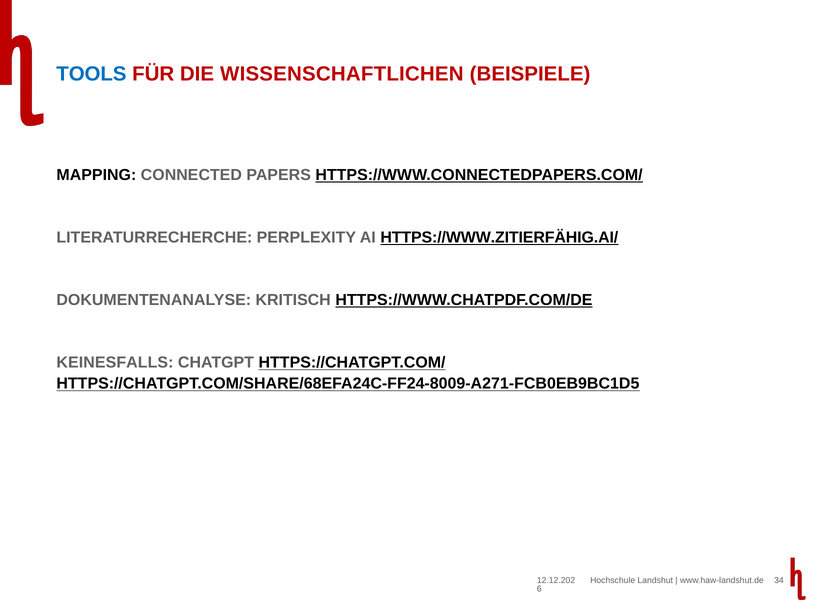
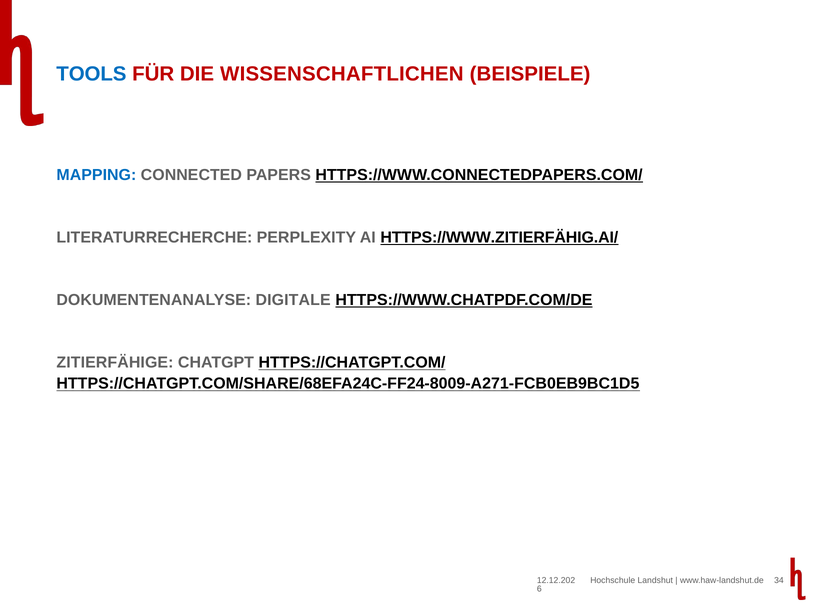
MAPPING colour: black -> blue (96, 175)
KRITISCH: KRITISCH -> DIGITALE (293, 300)
KEINESFALLS: KEINESFALLS -> ZITIERFÄHIGE (115, 363)
